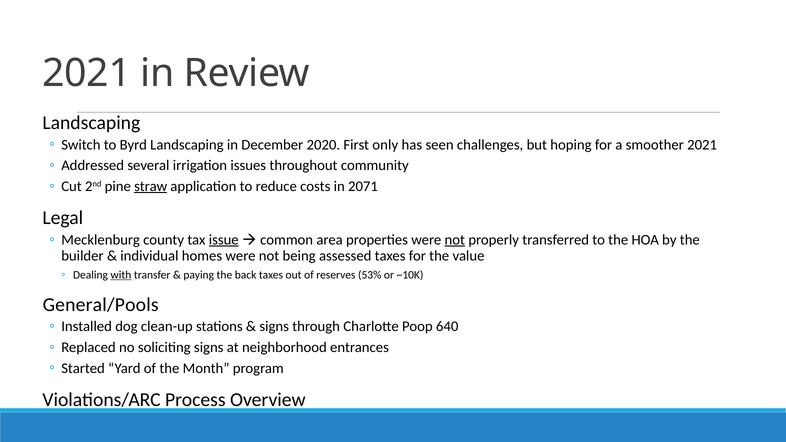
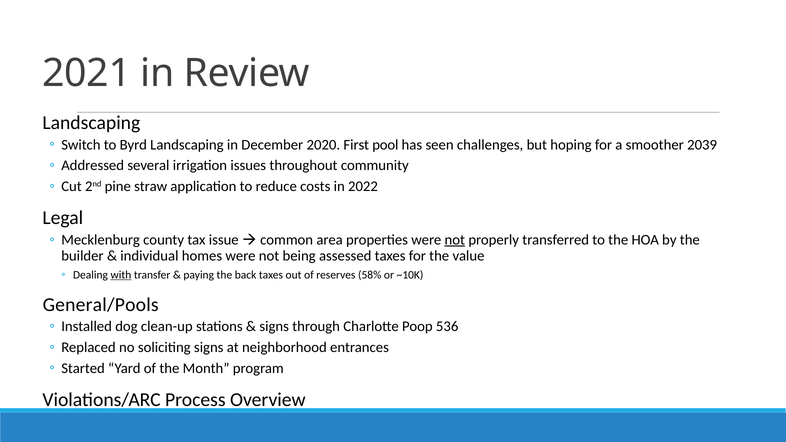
only: only -> pool (385, 145)
smoother 2021: 2021 -> 2039 (702, 145)
straw underline: present -> none (151, 186)
2071: 2071 -> 2022 (363, 186)
issue underline: present -> none (224, 240)
53%: 53% -> 58% (370, 275)
640: 640 -> 536 (447, 327)
